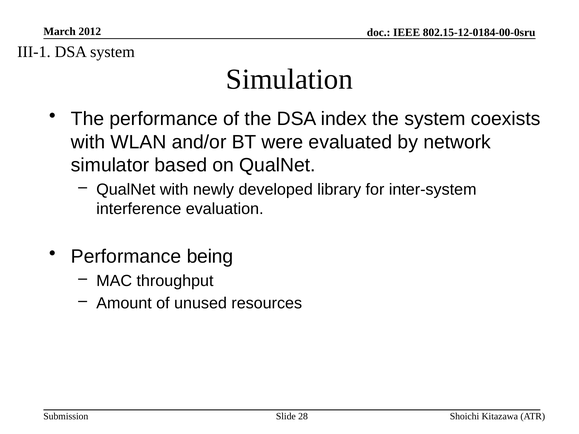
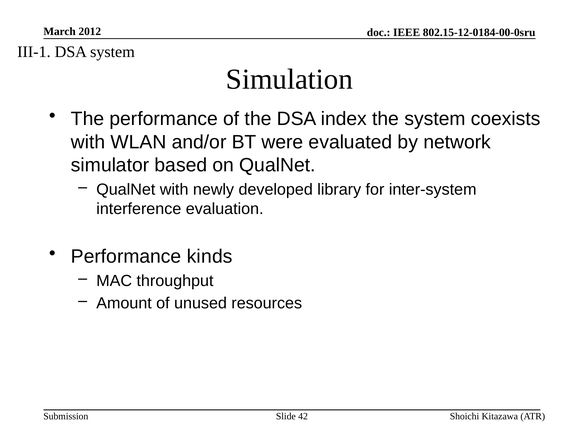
being: being -> kinds (210, 257)
28: 28 -> 42 (303, 416)
